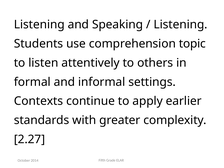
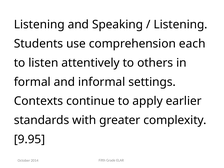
topic: topic -> each (192, 44)
2.27: 2.27 -> 9.95 (30, 139)
